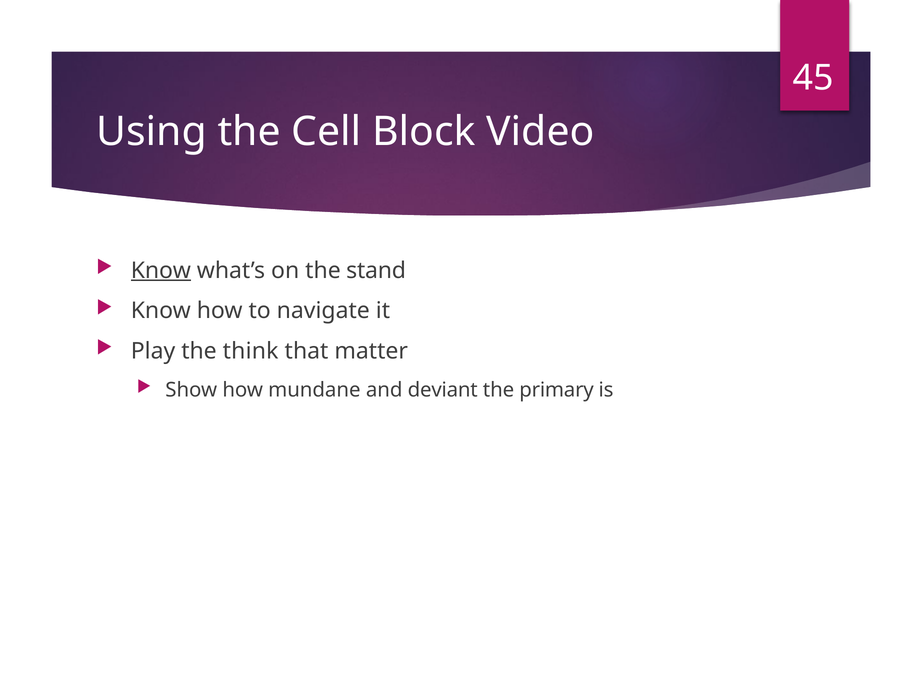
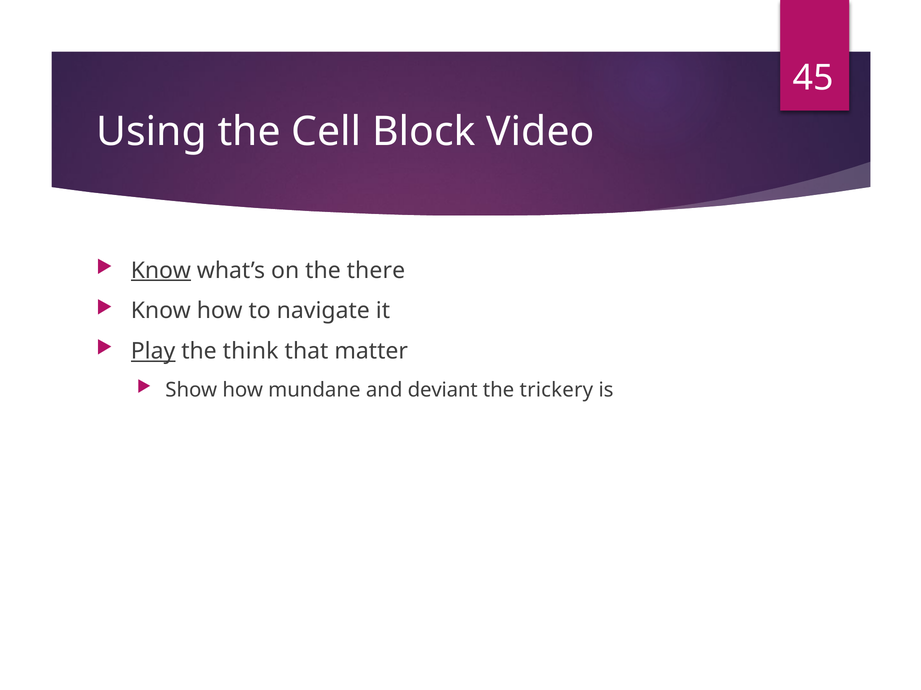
stand: stand -> there (376, 271)
Play underline: none -> present (153, 352)
primary: primary -> trickery (556, 390)
